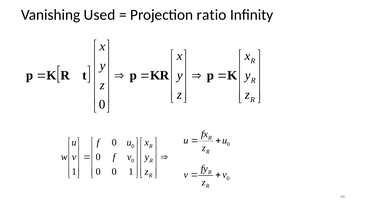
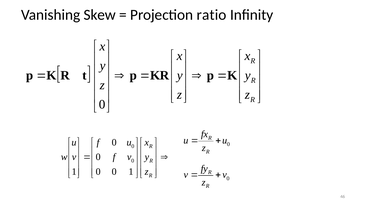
Used: Used -> Skew (100, 15)
